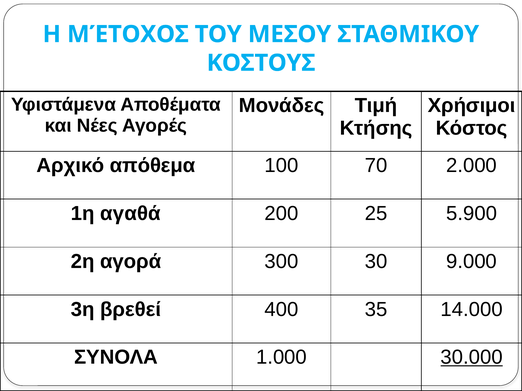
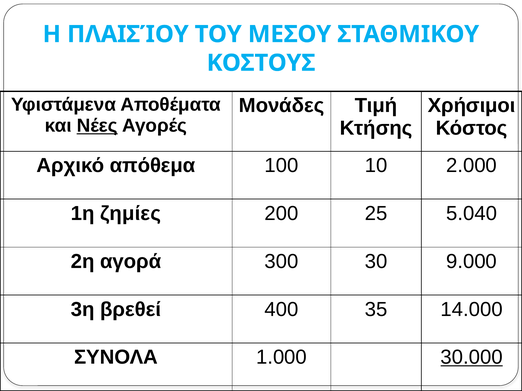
ΜΈΤΟΧΟΣ: ΜΈΤΟΧΟΣ -> ΠΛΑΙΣΊΟΥ (128, 34)
Νέες underline: none -> present (97, 126)
70: 70 -> 10 (376, 166)
αγαθά: αγαθά -> ζημίες (131, 214)
5.900: 5.900 -> 5.040 (472, 214)
